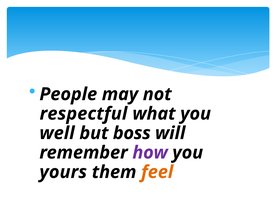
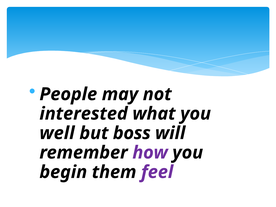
respectful: respectful -> interested (84, 114)
yours: yours -> begin (63, 172)
feel colour: orange -> purple (157, 172)
